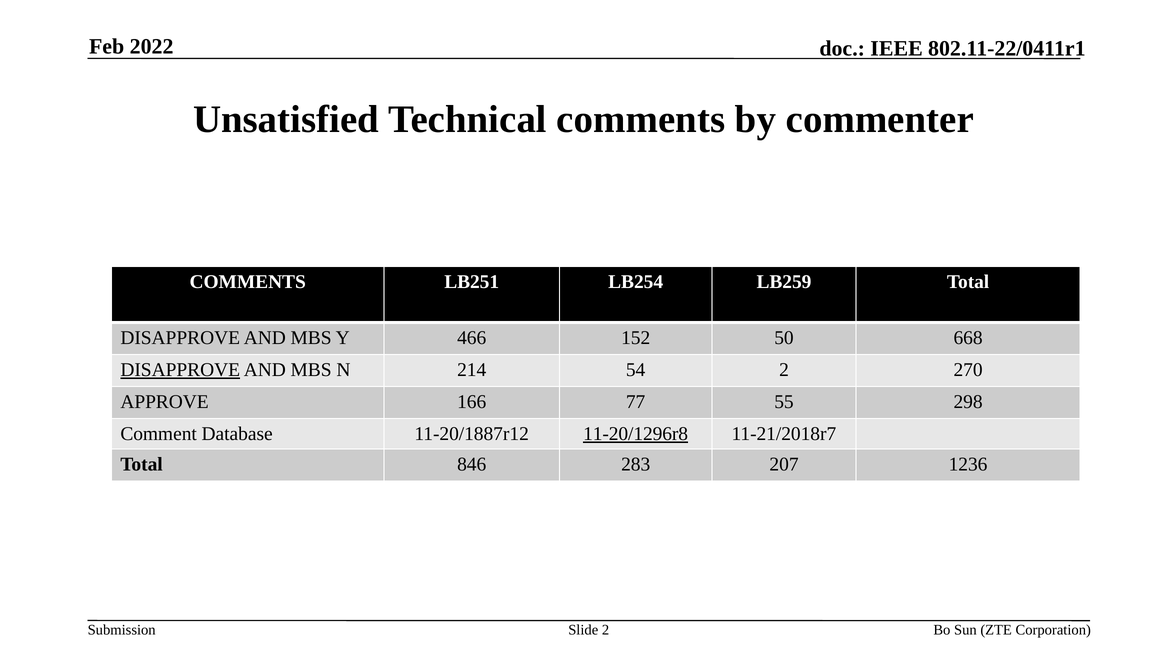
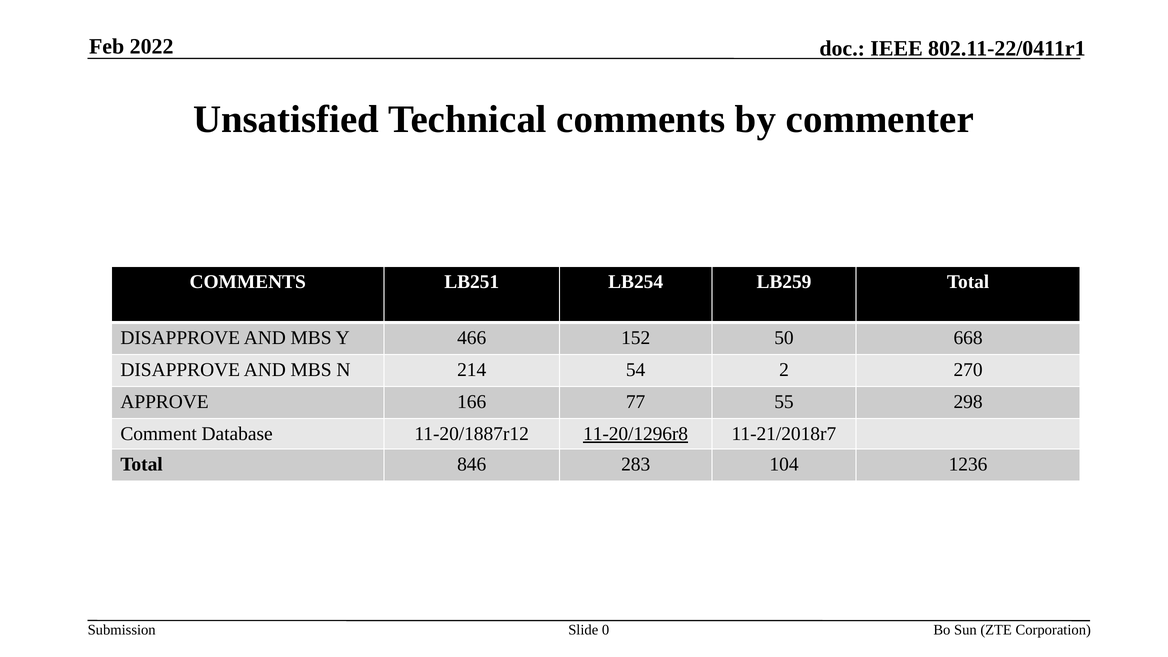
DISAPPROVE underline: present -> none (180, 370)
207: 207 -> 104 (784, 464)
Slide 2: 2 -> 0 (606, 630)
